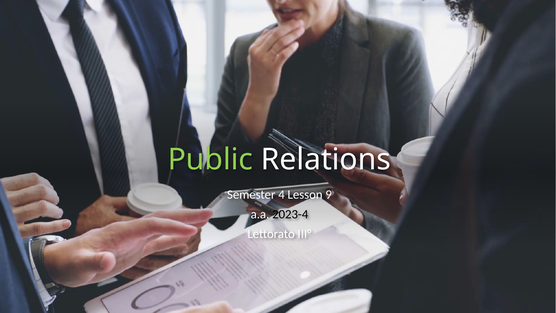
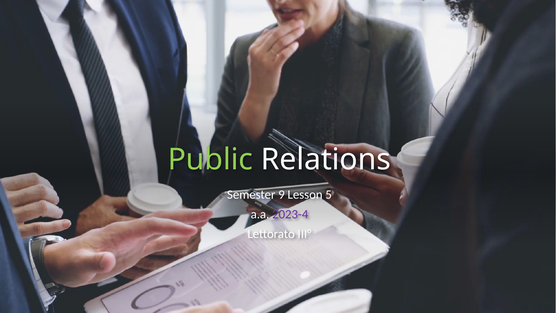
4: 4 -> 9 (281, 195)
9: 9 -> 5 (329, 195)
2023-4 colour: black -> purple (290, 214)
